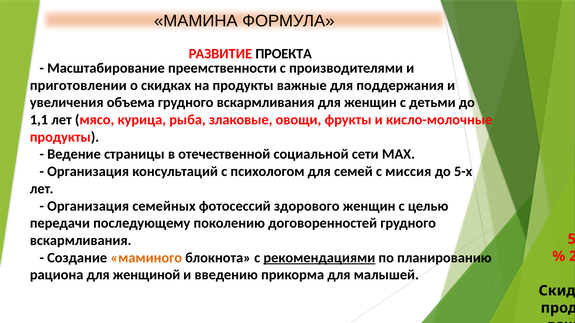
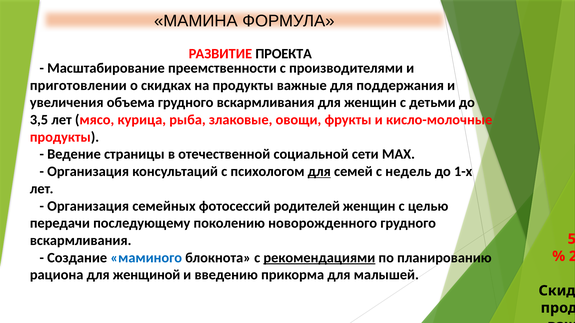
1,1: 1,1 -> 3,5 (39, 120)
для underline: none -> present (319, 172)
миссия: миссия -> недель (408, 172)
5-х: 5-х -> 1-х (463, 172)
здорового: здорового -> родителей (307, 206)
договоренностей: договоренностей -> новорожденного (323, 223)
маминого colour: orange -> blue (146, 258)
